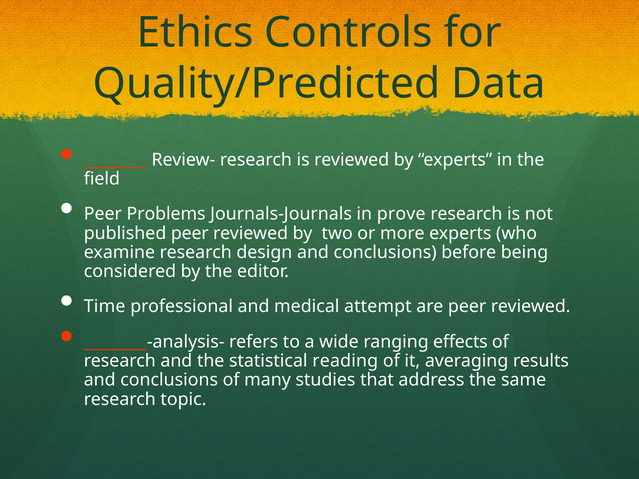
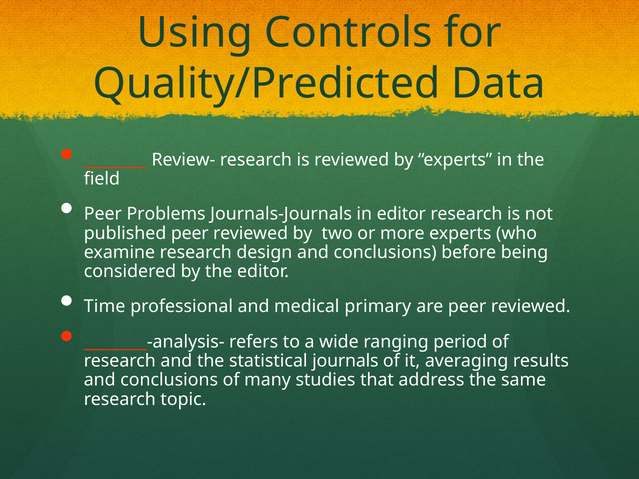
Ethics: Ethics -> Using (195, 32)
in prove: prove -> editor (401, 214)
attempt: attempt -> primary (378, 307)
effects: effects -> period (460, 342)
reading: reading -> journals (345, 361)
